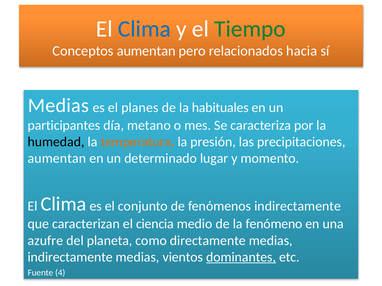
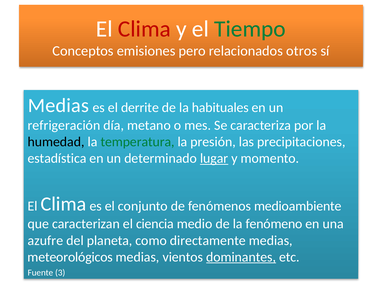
Clima colour: blue -> red (144, 29)
Conceptos aumentan: aumentan -> emisiones (146, 51)
hacia: hacia -> otros (302, 51)
planes: planes -> derrite (140, 108)
participantes: participantes -> refrigeración (64, 126)
temperatura colour: orange -> green (138, 142)
aumentan: aumentan -> estadística (57, 159)
lugar underline: none -> present (214, 159)
fenómenos indirectamente: indirectamente -> medioambiente (298, 207)
indirectamente: indirectamente -> meteorológicos (70, 257)
4: 4 -> 3 (60, 273)
